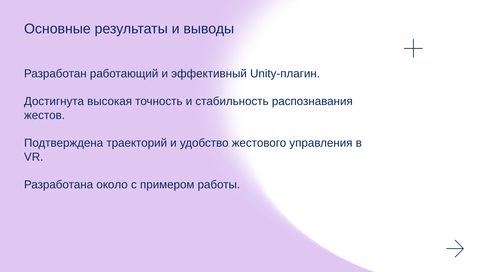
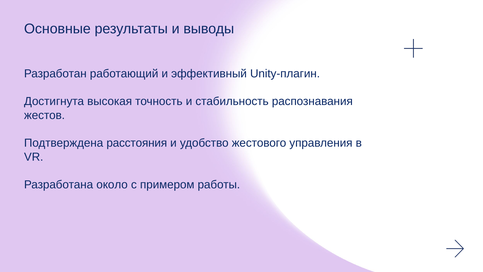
траекторий: траекторий -> расстояния (137, 143)
